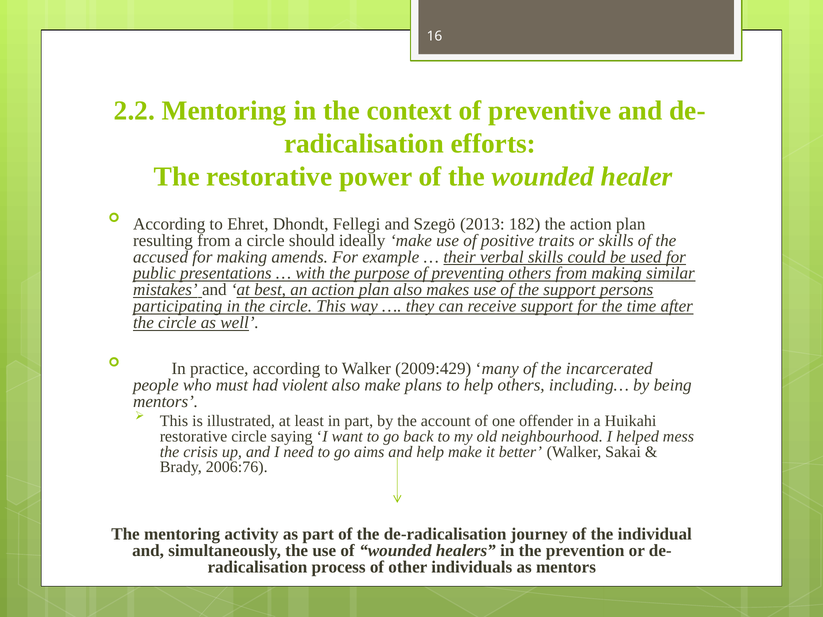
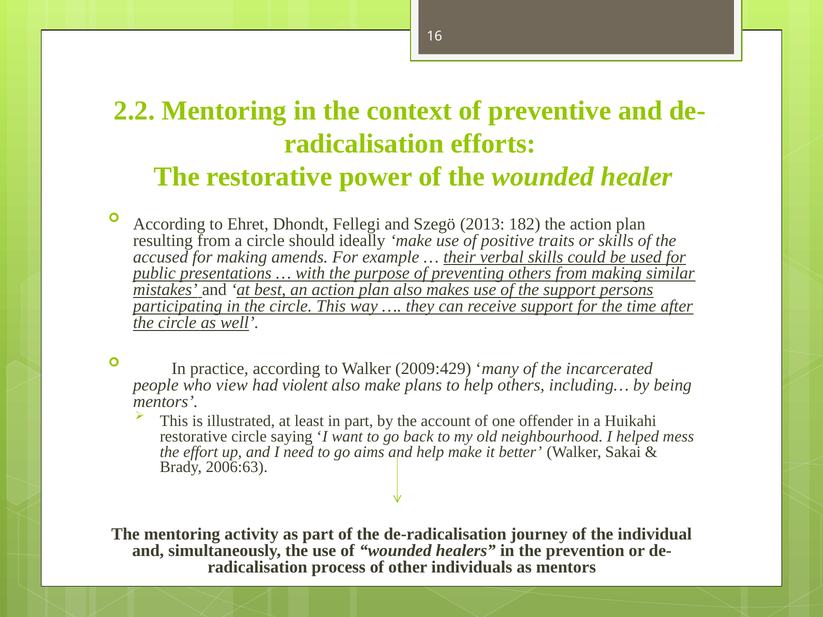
must: must -> view (232, 385)
crisis: crisis -> effort (201, 452)
2006:76: 2006:76 -> 2006:63 (237, 467)
